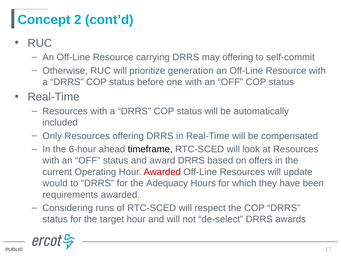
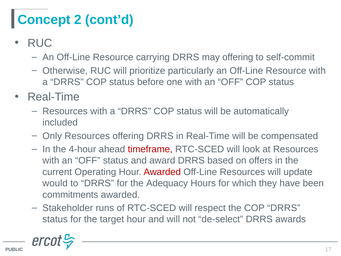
generation: generation -> particularly (191, 71)
6-hour: 6-hour -> 4-hour (82, 149)
timeframe colour: black -> red (150, 149)
requirements: requirements -> commitments (70, 195)
Considering: Considering -> Stakeholder (68, 208)
